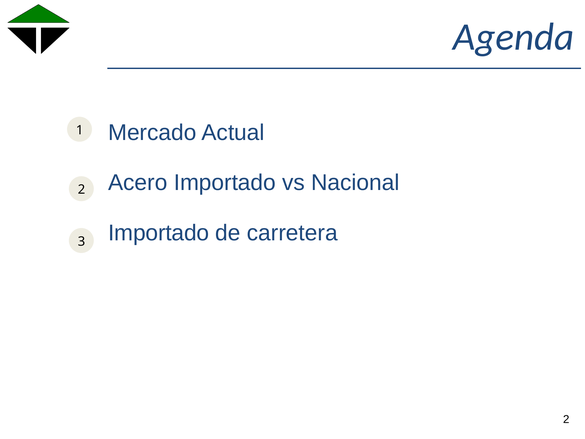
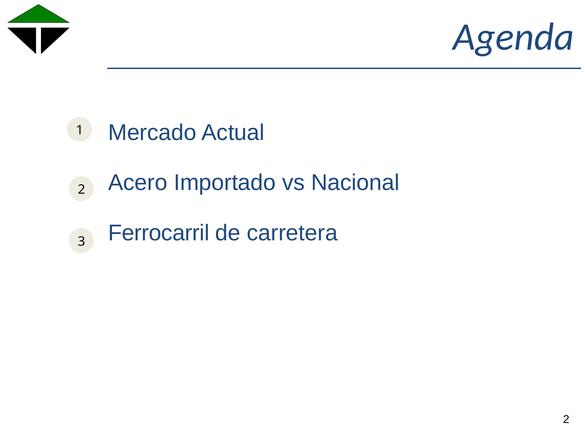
Importado: Importado -> Ferrocarril (159, 233)
